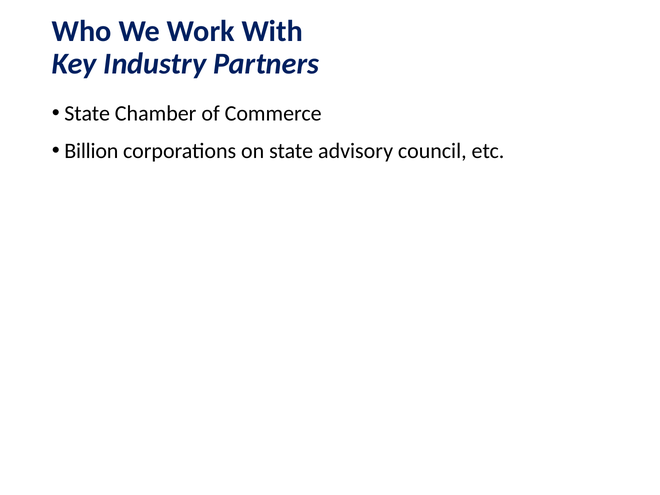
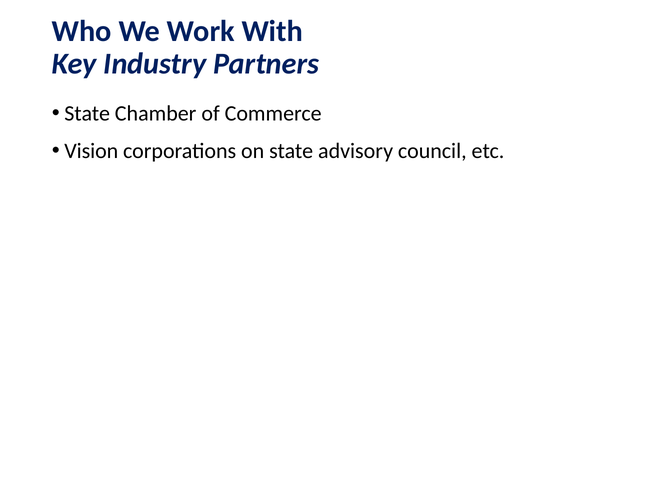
Billion: Billion -> Vision (91, 151)
